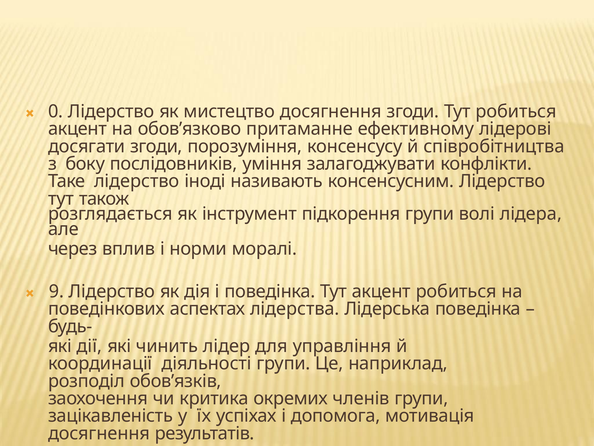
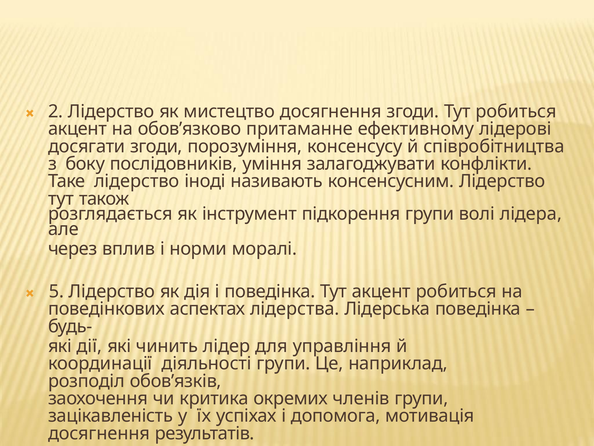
0: 0 -> 2 (56, 111)
9: 9 -> 5 (56, 291)
